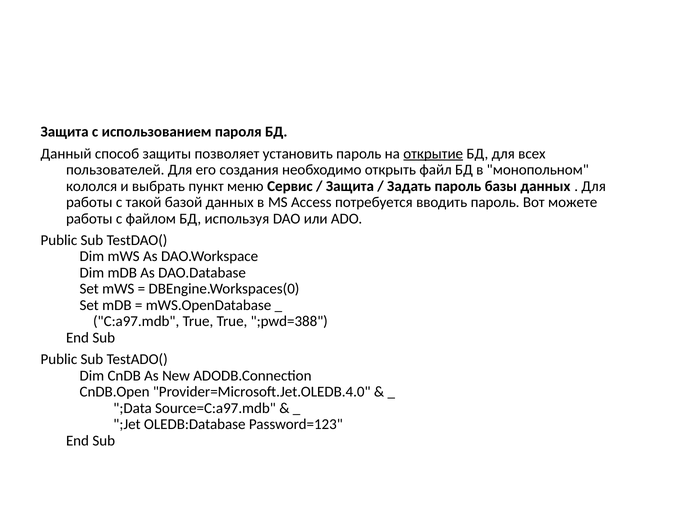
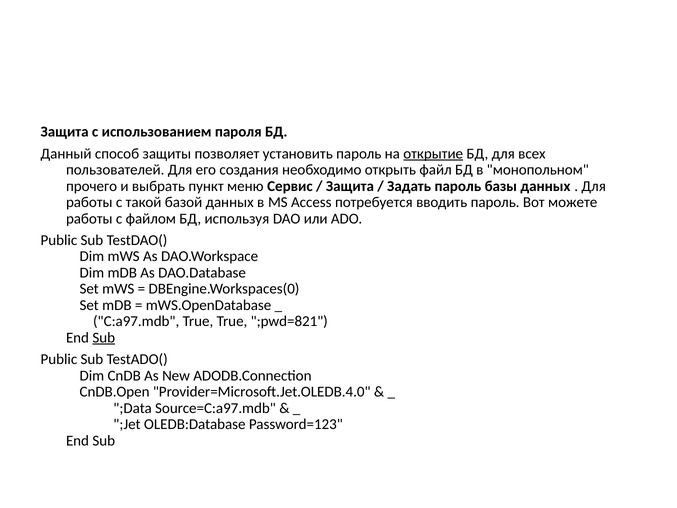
кололся: кололся -> прочего (92, 186)
;pwd=388: ;pwd=388 -> ;pwd=821 (289, 321)
Sub underline: none -> present (104, 338)
